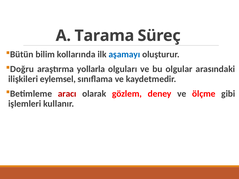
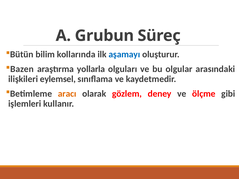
Tarama: Tarama -> Grubun (104, 36)
Doğru: Doğru -> Bazen (22, 69)
aracı colour: red -> orange (67, 94)
